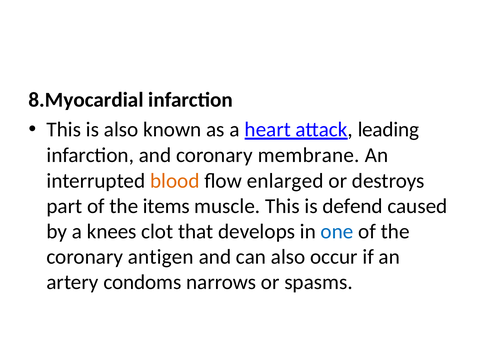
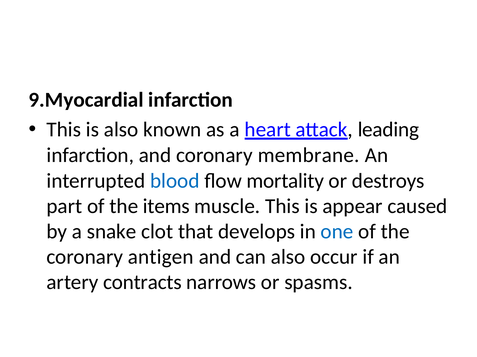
8.Myocardial: 8.Myocardial -> 9.Myocardial (86, 100)
blood colour: orange -> blue (175, 181)
enlarged: enlarged -> mortality (285, 181)
defend: defend -> appear (353, 207)
knees: knees -> snake (112, 232)
condoms: condoms -> contracts (142, 283)
